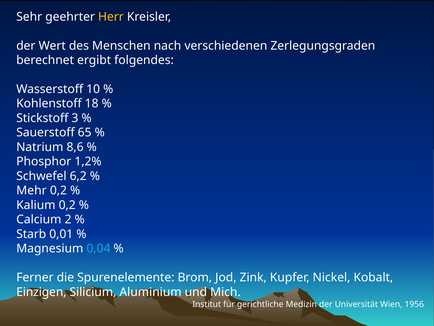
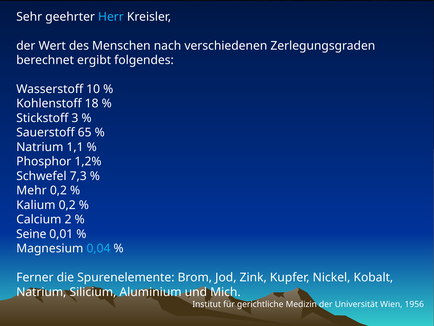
Herr colour: yellow -> light blue (111, 17)
8,6: 8,6 -> 1,1 (75, 147)
6,2: 6,2 -> 7,3 (78, 176)
Starb: Starb -> Seine (31, 234)
Einzigen: Einzigen -> Natrium (41, 292)
